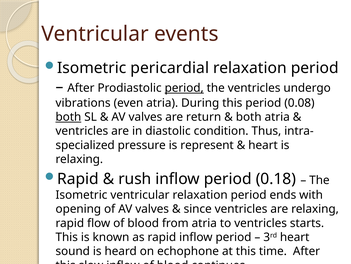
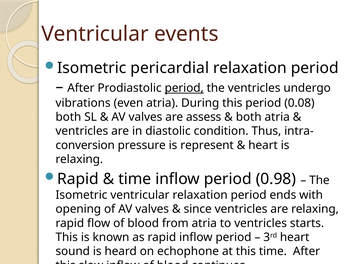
both underline: present -> none (68, 117)
return: return -> assess (204, 117)
specialized: specialized -> conversion (85, 145)
rush: rush -> time (135, 178)
0.18: 0.18 -> 0.98 (276, 178)
